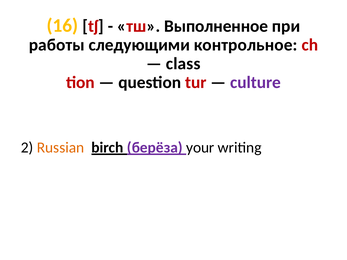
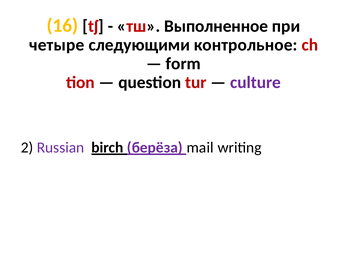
работы: работы -> четыре (57, 45)
class: class -> form (183, 64)
Russian colour: orange -> purple (61, 148)
your: your -> mail (200, 148)
